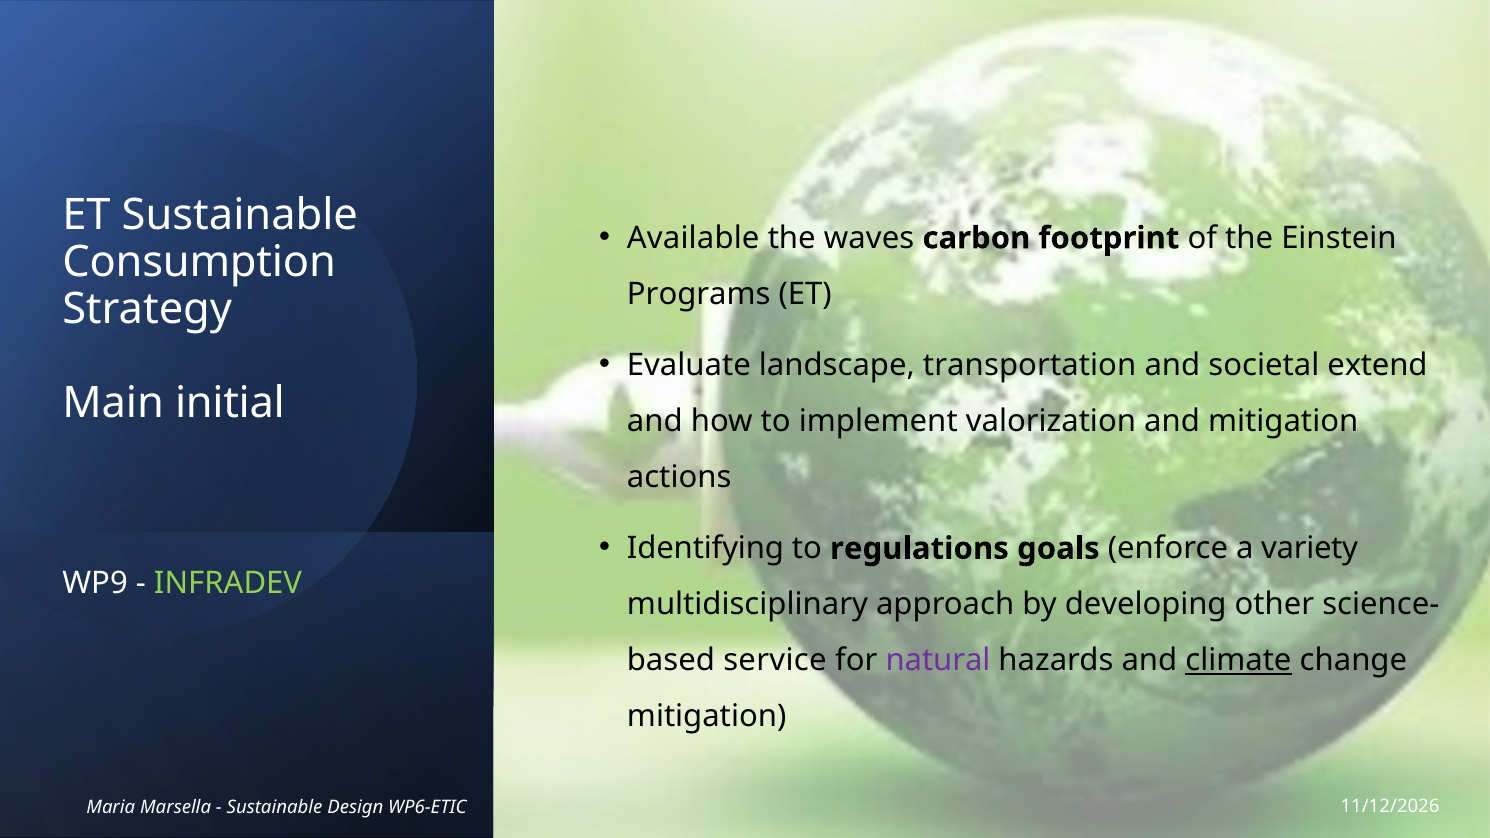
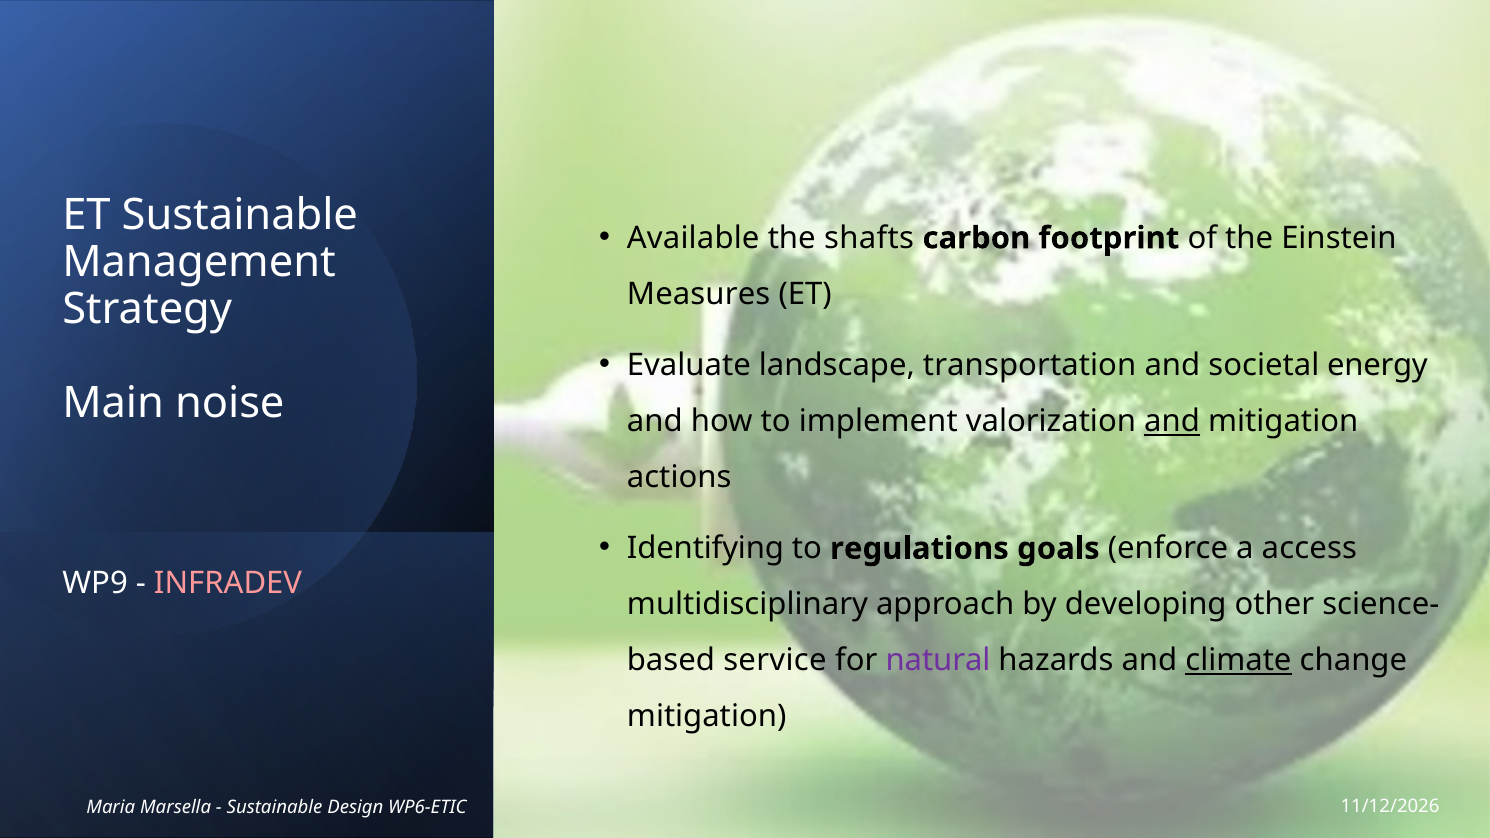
waves: waves -> shafts (869, 238)
Consumption: Consumption -> Management (199, 262)
Programs: Programs -> Measures (699, 294)
extend: extend -> energy (1377, 365)
initial: initial -> noise (230, 403)
and underline: none -> present (1172, 421)
variety: variety -> access (1309, 549)
INFRADEV colour: light green -> pink (228, 584)
